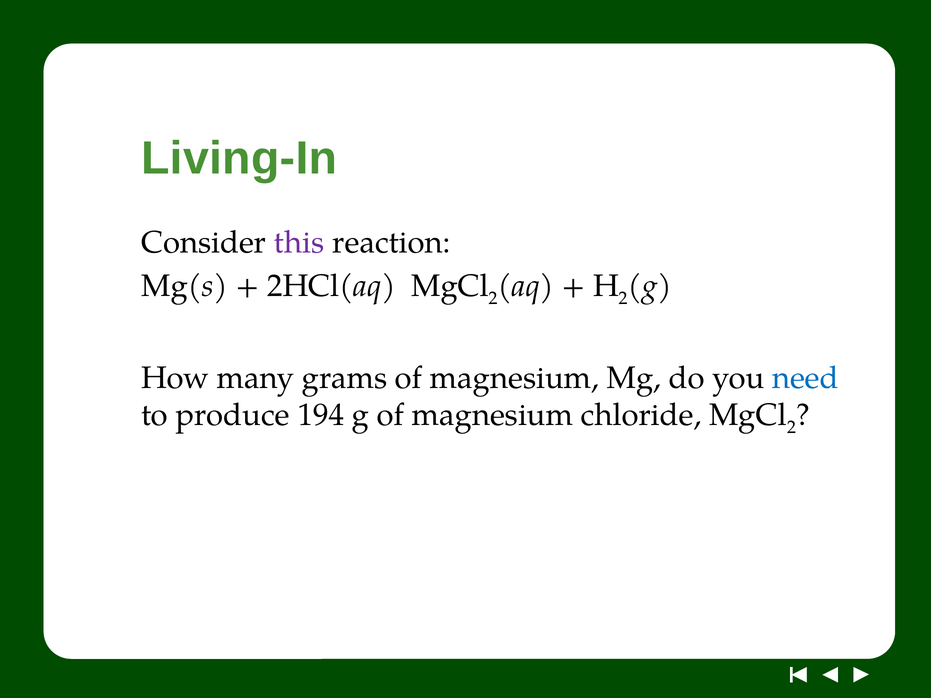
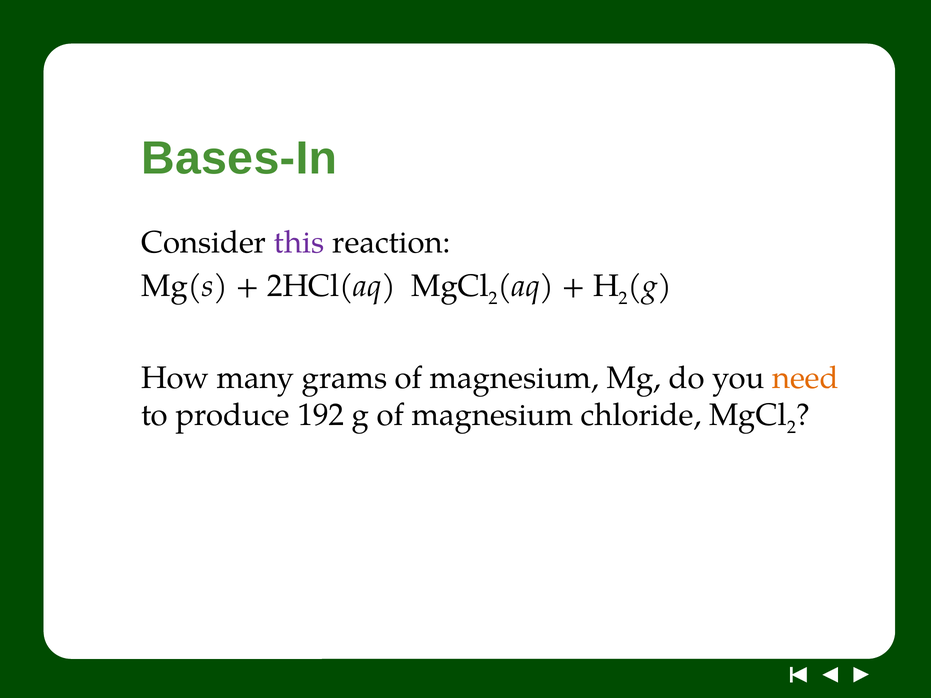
Living-In: Living-In -> Bases-In (239, 158)
need colour: blue -> orange (805, 378)
194: 194 -> 192 (321, 415)
